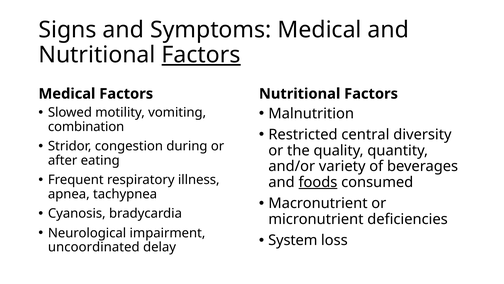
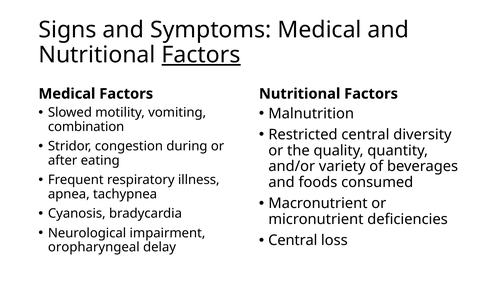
foods underline: present -> none (318, 182)
System: System -> Central (293, 240)
uncoordinated: uncoordinated -> oropharyngeal (94, 247)
